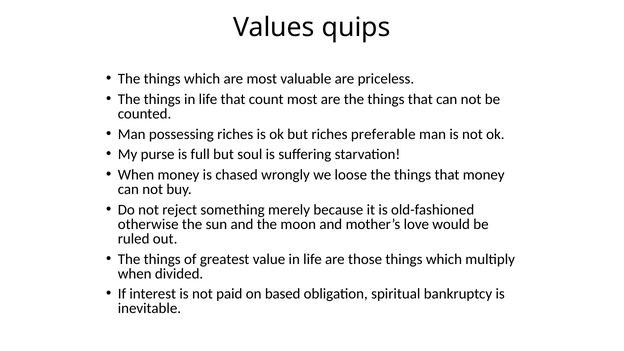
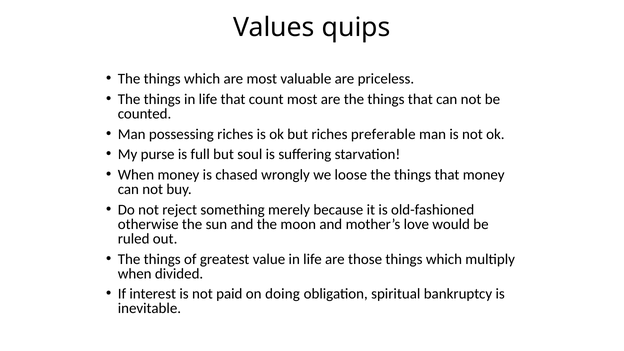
based: based -> doing (283, 294)
